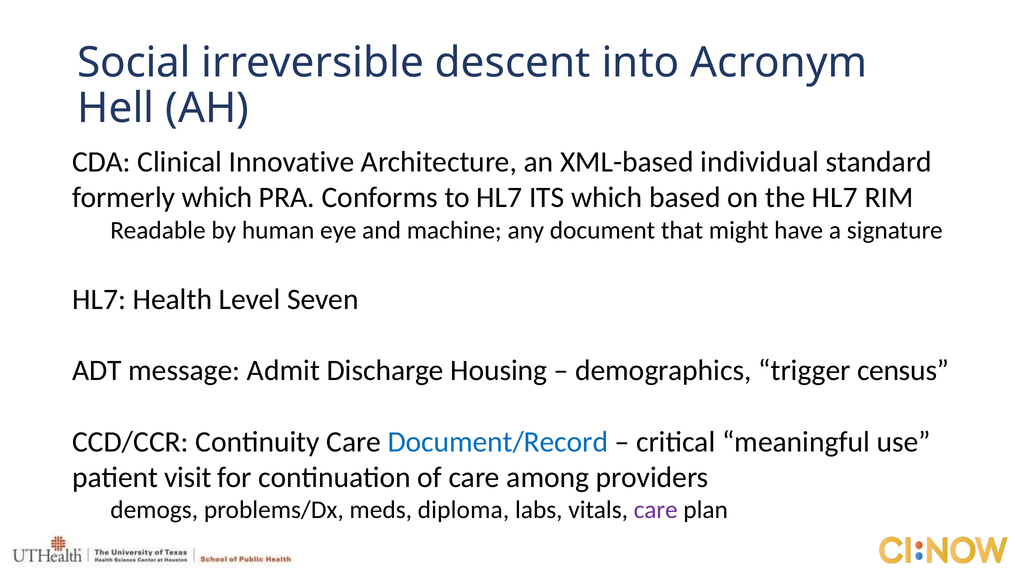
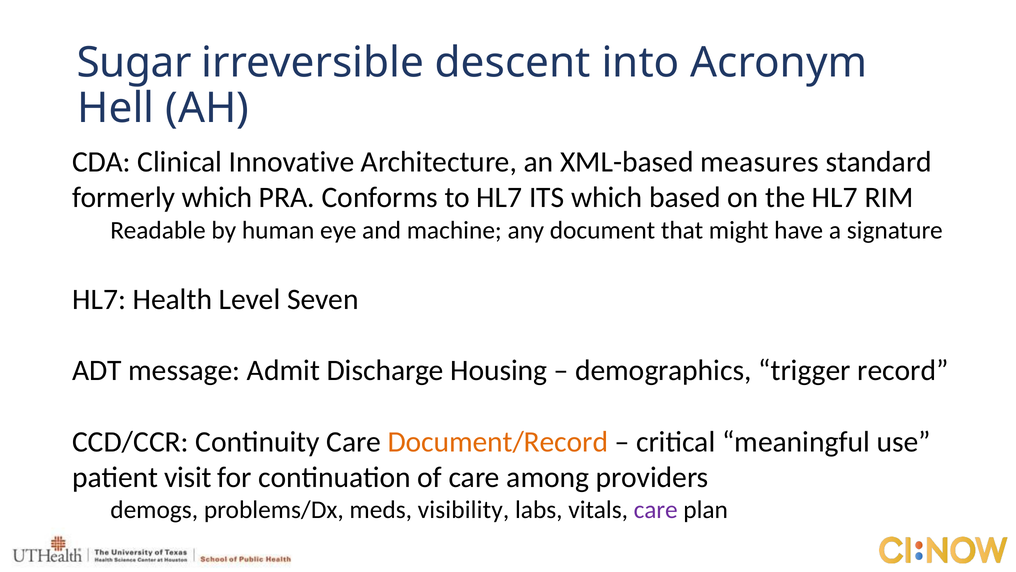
Social: Social -> Sugar (134, 63)
individual: individual -> measures (760, 162)
census: census -> record (903, 370)
Document/Record colour: blue -> orange (498, 441)
diploma: diploma -> visibility (463, 510)
